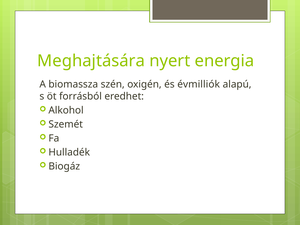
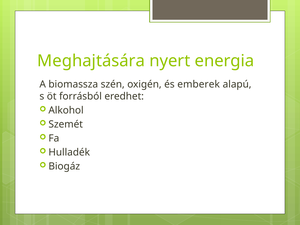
évmilliók: évmilliók -> emberek (199, 84)
